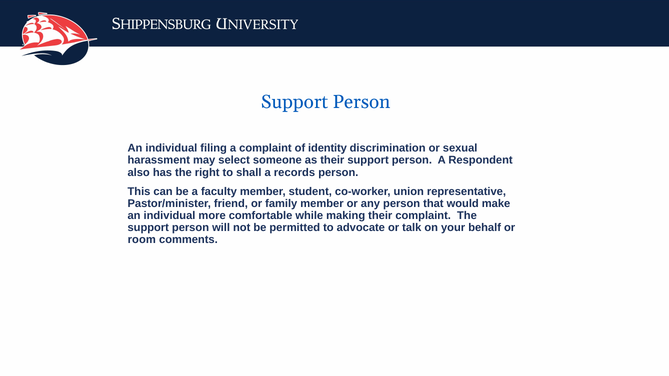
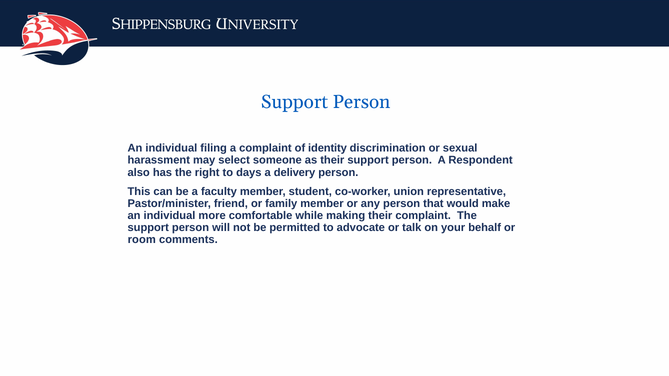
shall: shall -> days (249, 172)
records: records -> delivery (295, 172)
